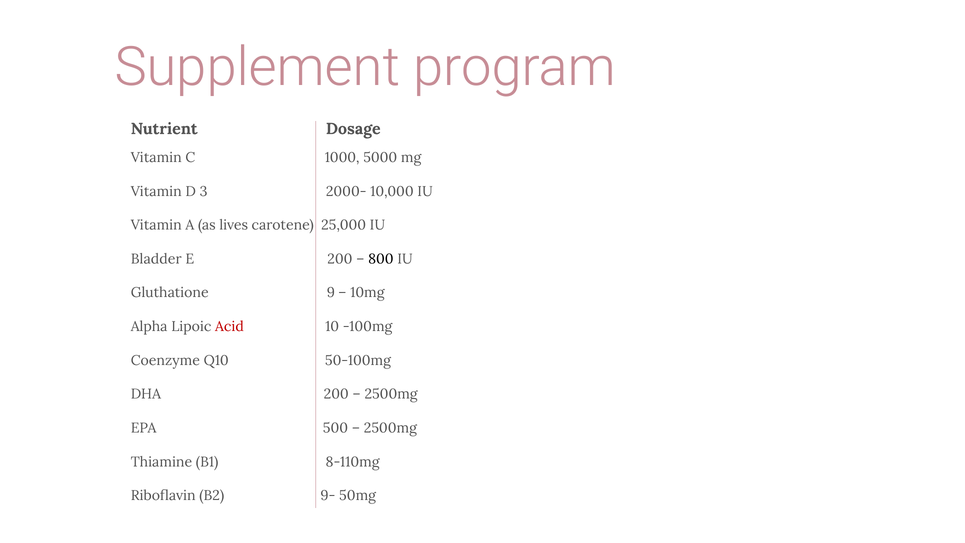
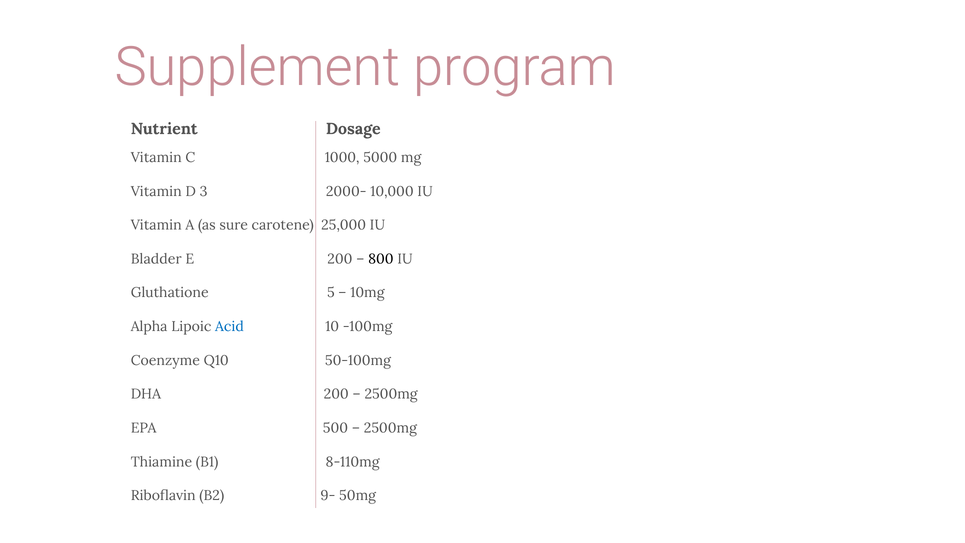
lives: lives -> sure (234, 225)
9: 9 -> 5 (331, 293)
Acid colour: red -> blue (229, 327)
